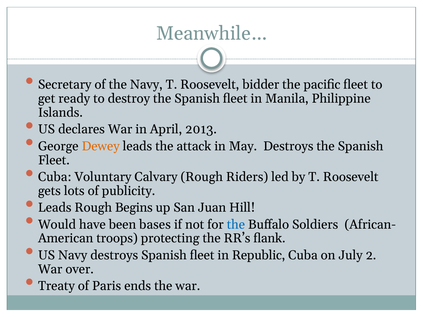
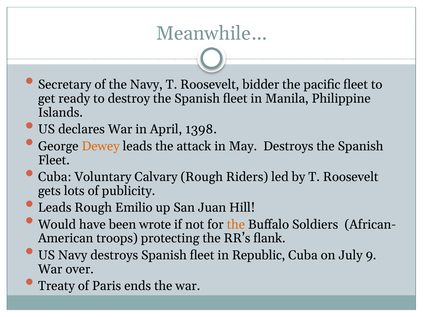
2013: 2013 -> 1398 (201, 129)
Begins: Begins -> Emilio (134, 208)
bases: bases -> wrote (155, 225)
the colour: blue -> orange (236, 225)
2: 2 -> 9 (371, 255)
